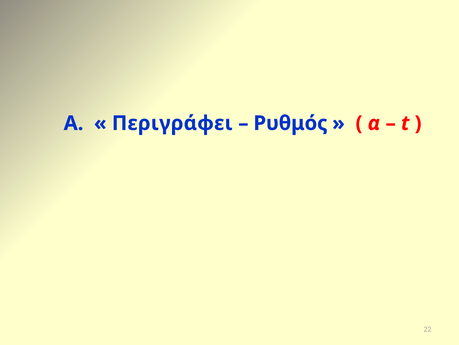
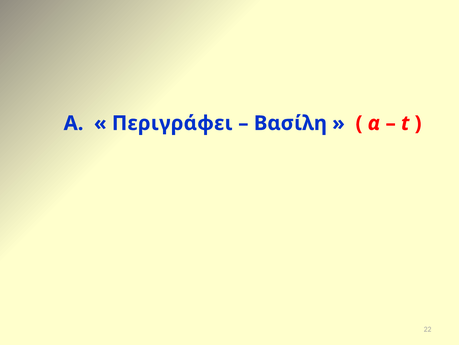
Ρυθμός: Ρυθμός -> Βασίλη (290, 123)
